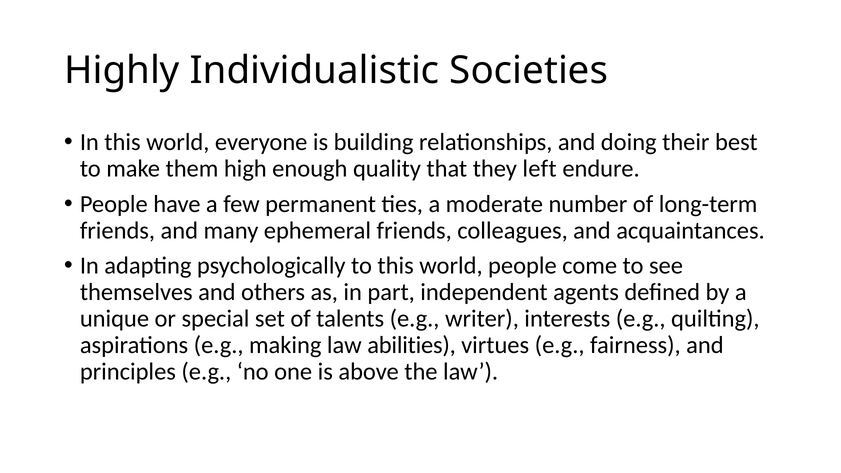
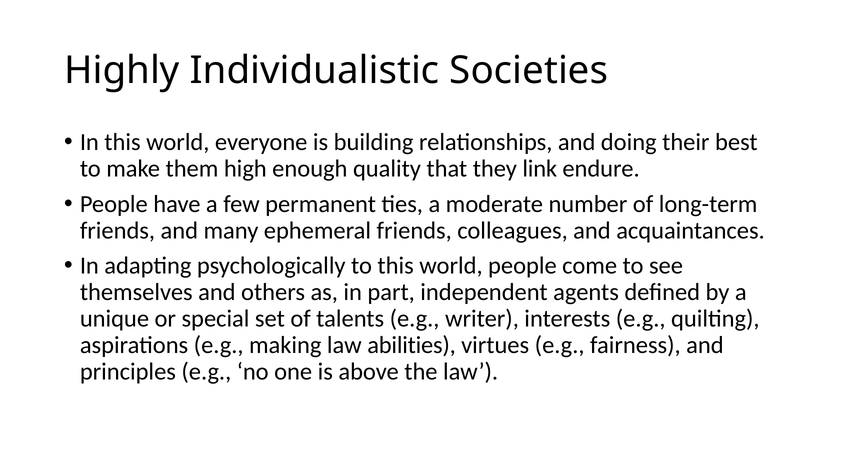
left: left -> link (540, 169)
